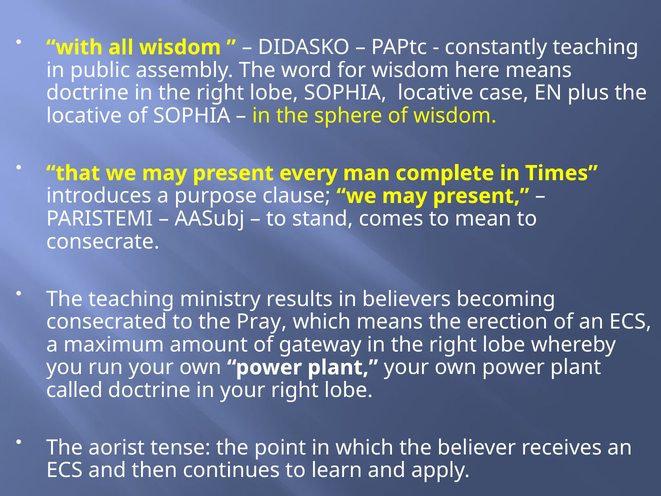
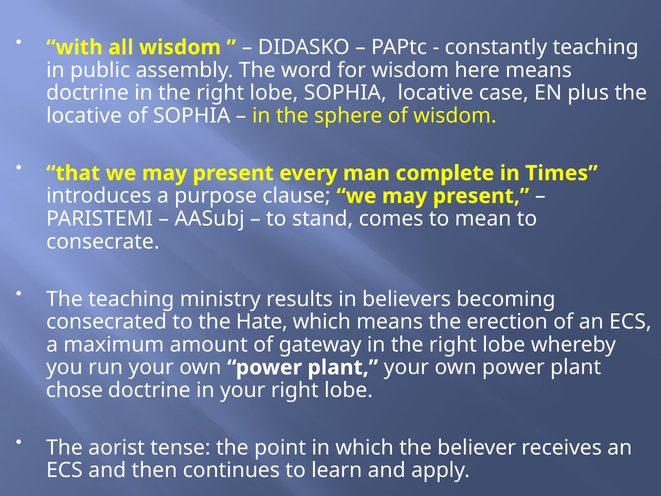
Pray: Pray -> Hate (262, 322)
called: called -> chose (74, 390)
